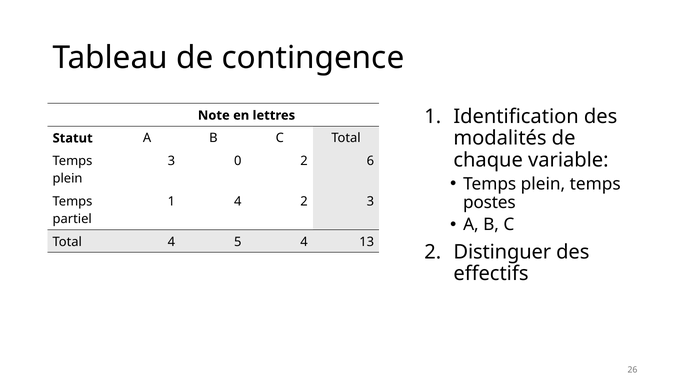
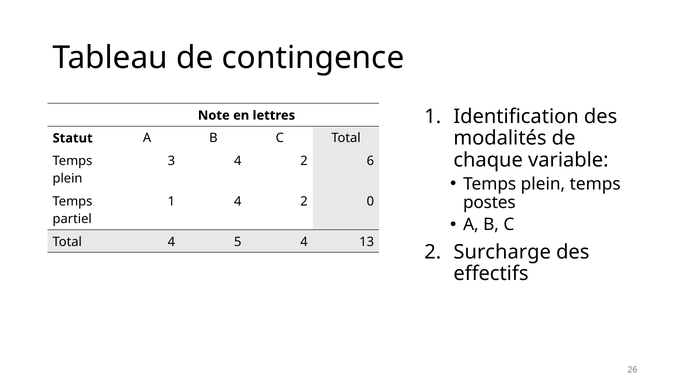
3 0: 0 -> 4 (238, 161)
2 3: 3 -> 0 (370, 201)
Distinguer: Distinguer -> Surcharge (502, 252)
